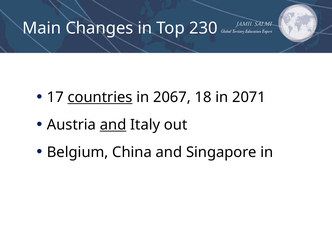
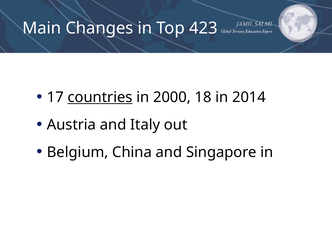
230: 230 -> 423 (203, 28)
2067: 2067 -> 2000 (172, 97)
2071: 2071 -> 2014 (249, 97)
and underline: present -> none (113, 125)
